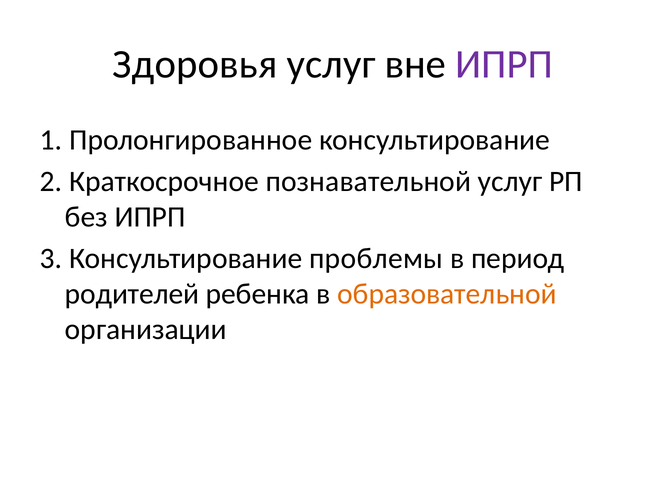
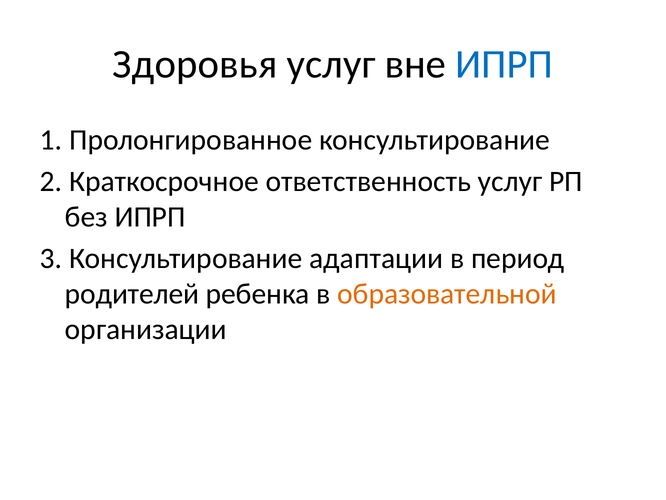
ИПРП colour: purple -> blue (504, 64)
познавательной: познавательной -> ответственность (368, 181)
проблемы: проблемы -> адаптации (376, 258)
